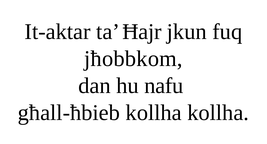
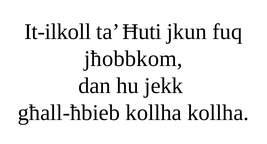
It-aktar: It-aktar -> It-ilkoll (58, 32)
Ħajr: Ħajr -> Ħuti (142, 32)
nafu: nafu -> jekk (164, 85)
